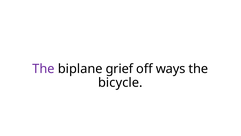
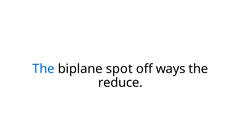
The colour: purple -> blue (44, 69)
grief: grief -> spot (119, 69)
bicycle: bicycle -> reduce (120, 82)
